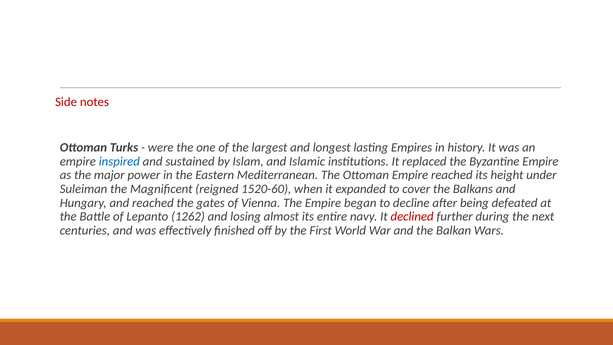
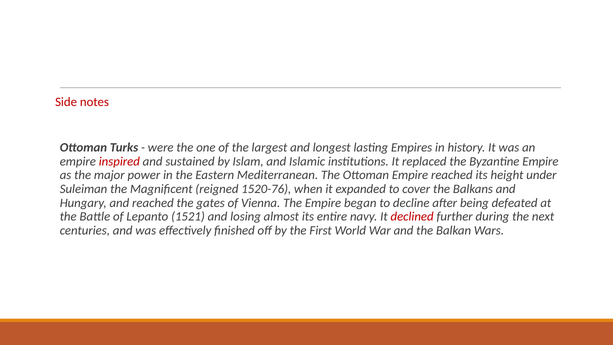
inspired colour: blue -> red (119, 161)
1520-60: 1520-60 -> 1520-76 (266, 189)
1262: 1262 -> 1521 (188, 216)
